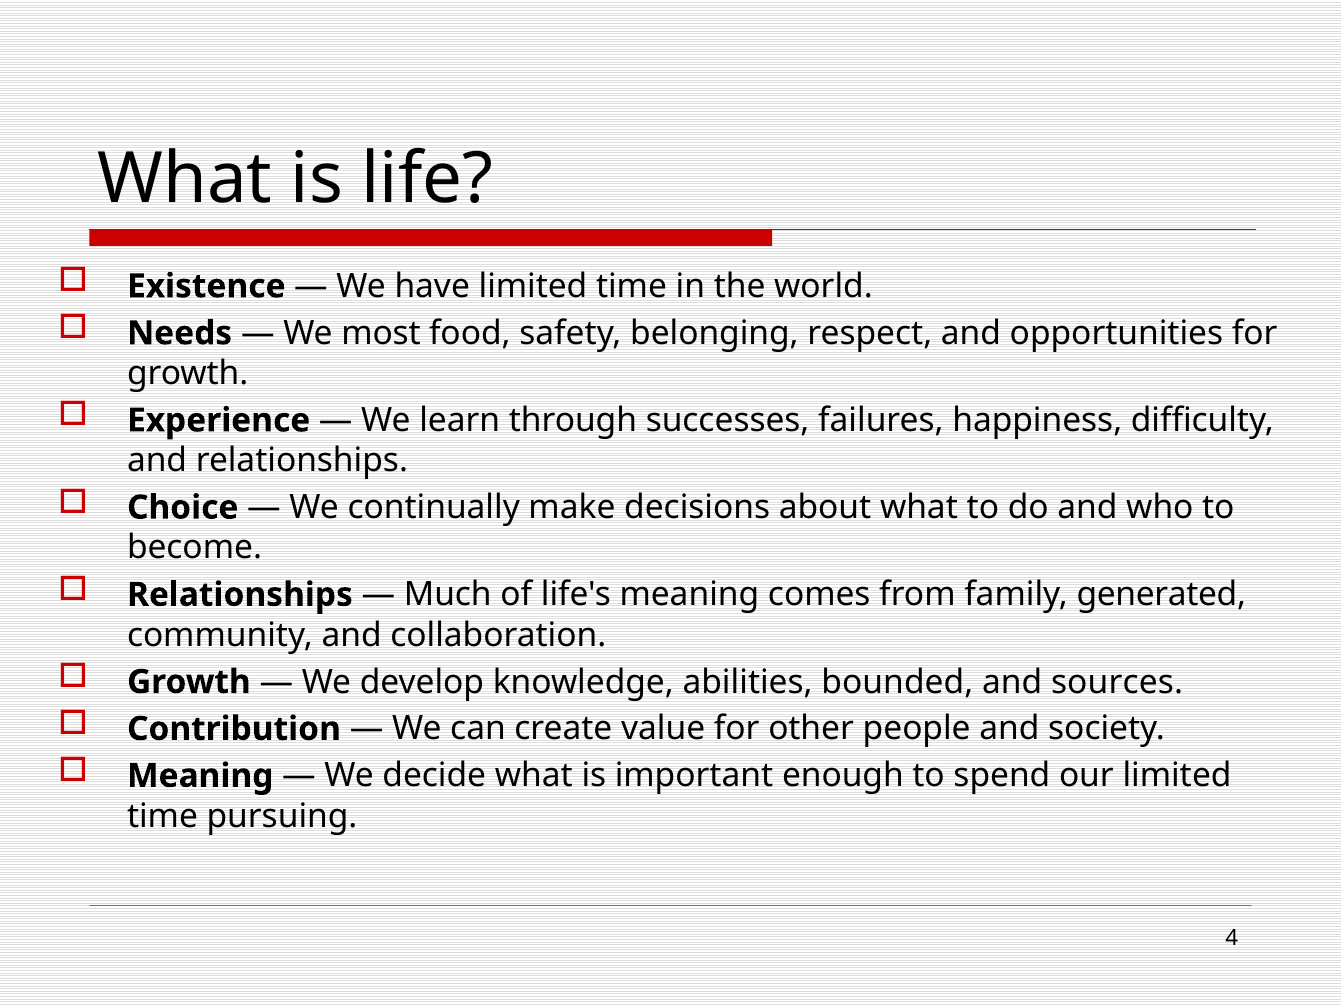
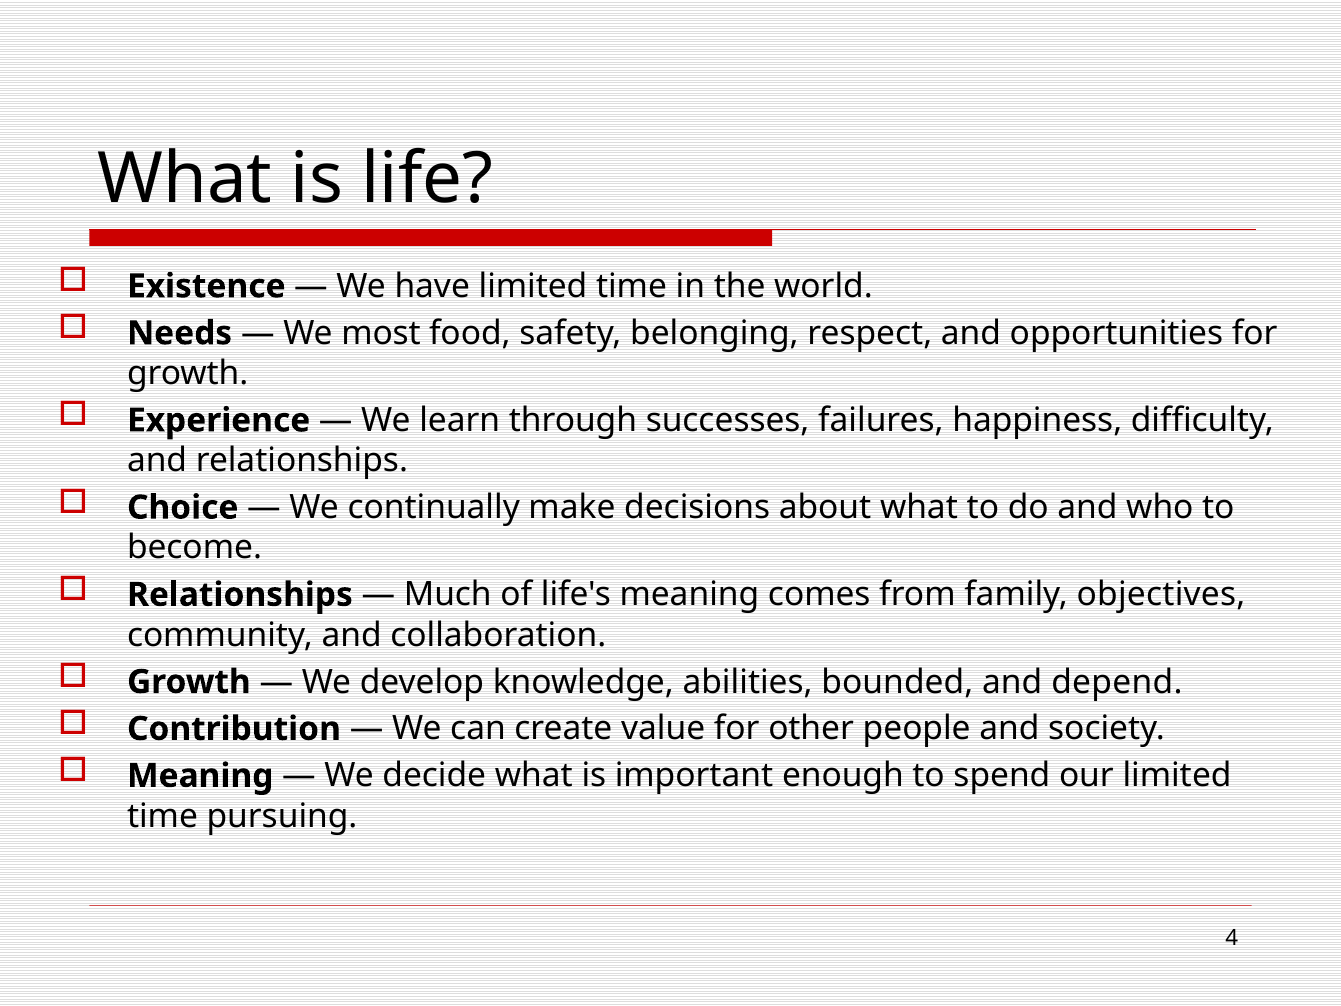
generated: generated -> objectives (1161, 595)
sources: sources -> depend (1117, 682)
